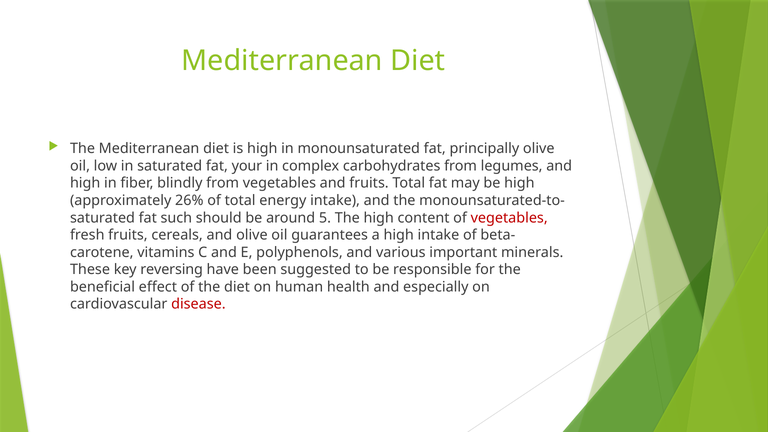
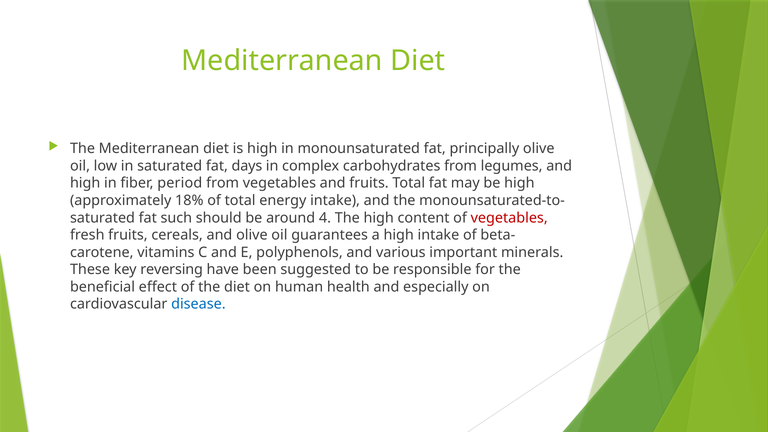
your: your -> days (247, 166)
blindly: blindly -> period (180, 183)
26%: 26% -> 18% (189, 200)
5: 5 -> 4 (325, 218)
disease colour: red -> blue (198, 304)
